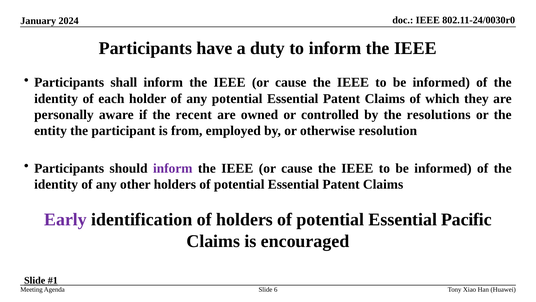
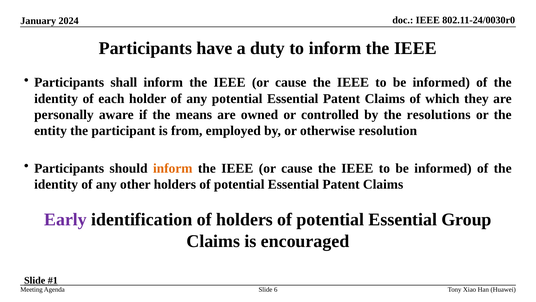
recent: recent -> means (194, 114)
inform colour: purple -> orange (173, 168)
Pacific: Pacific -> Group (466, 219)
